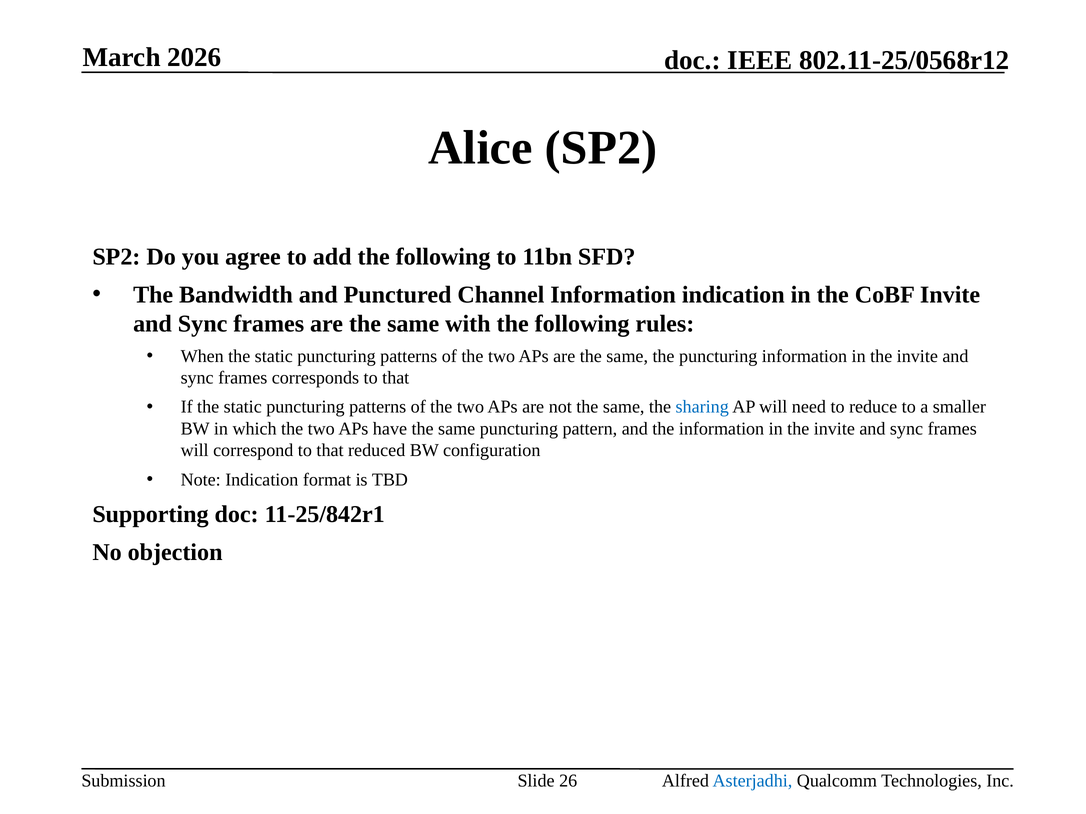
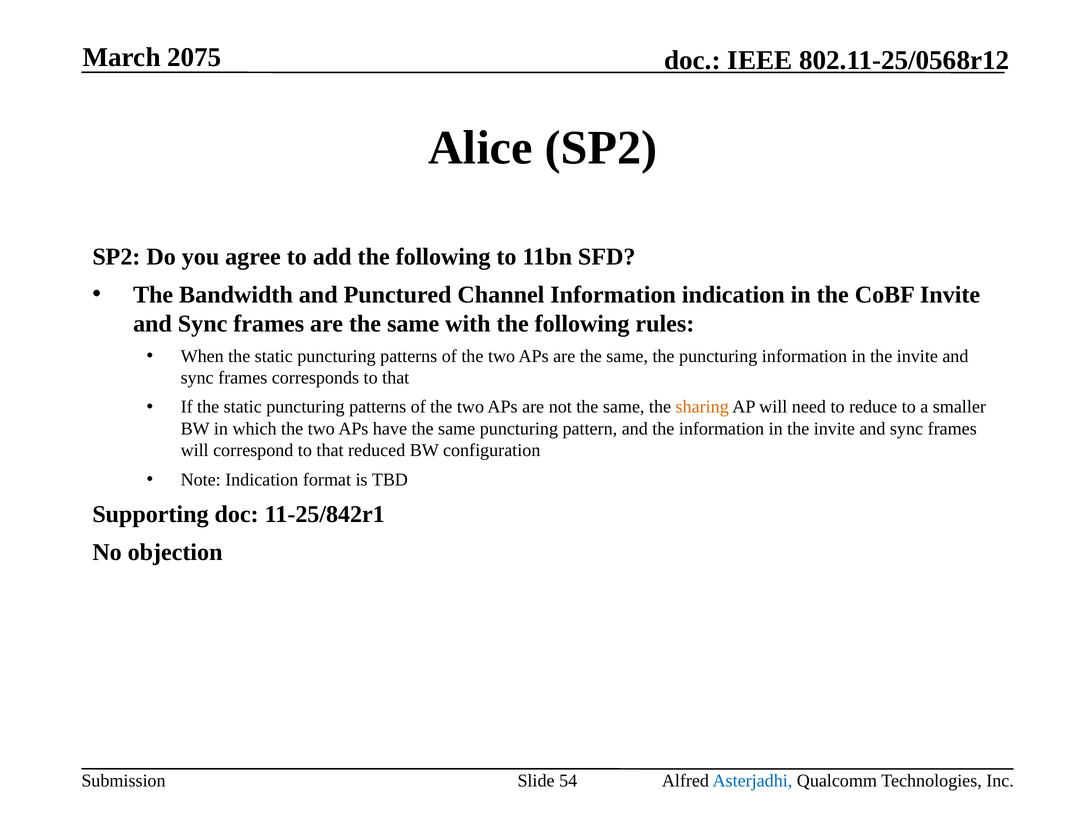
2026: 2026 -> 2075 (194, 58)
sharing colour: blue -> orange (702, 407)
26: 26 -> 54 (568, 781)
